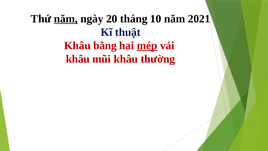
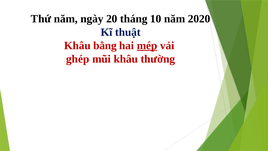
năm underline: present -> none (66, 19)
2021: 2021 -> 2020 (199, 19)
khâu: khâu -> ghép (78, 59)
